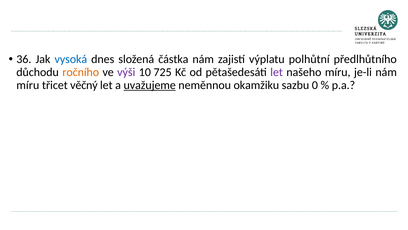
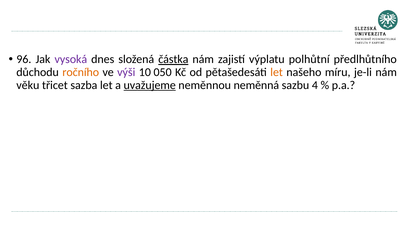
36: 36 -> 96 (24, 59)
vysoká colour: blue -> purple (71, 59)
částka underline: none -> present (173, 59)
725: 725 -> 050 (163, 72)
let colour: purple -> orange (277, 72)
míru: míru -> věku (28, 85)
věčný: věčný -> sazba (84, 85)
okamžiku: okamžiku -> neměnná (256, 85)
0: 0 -> 4 (315, 85)
